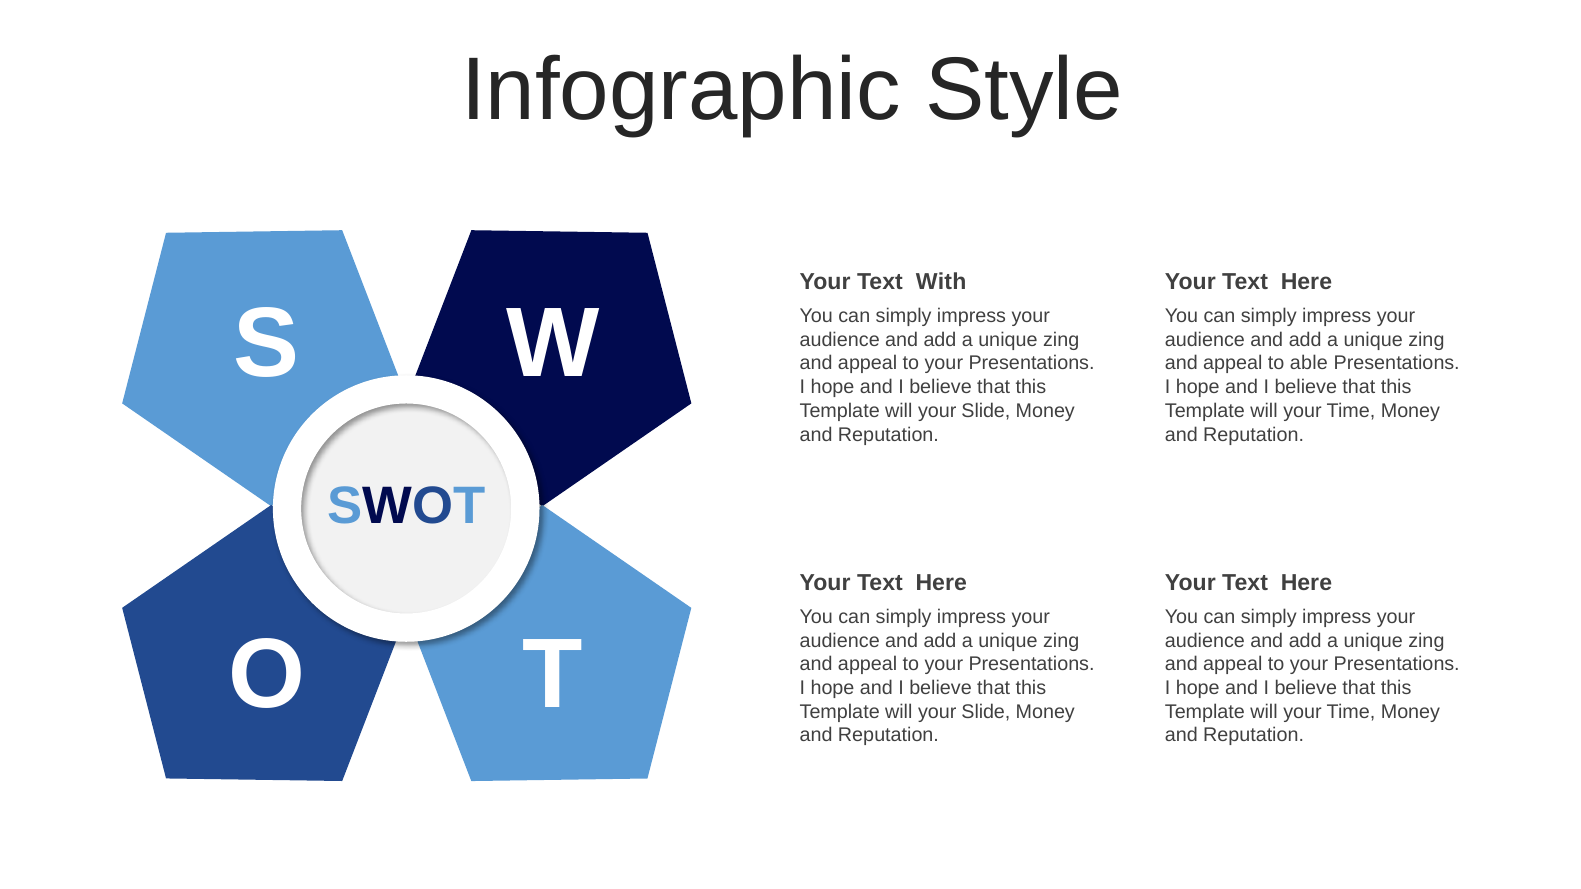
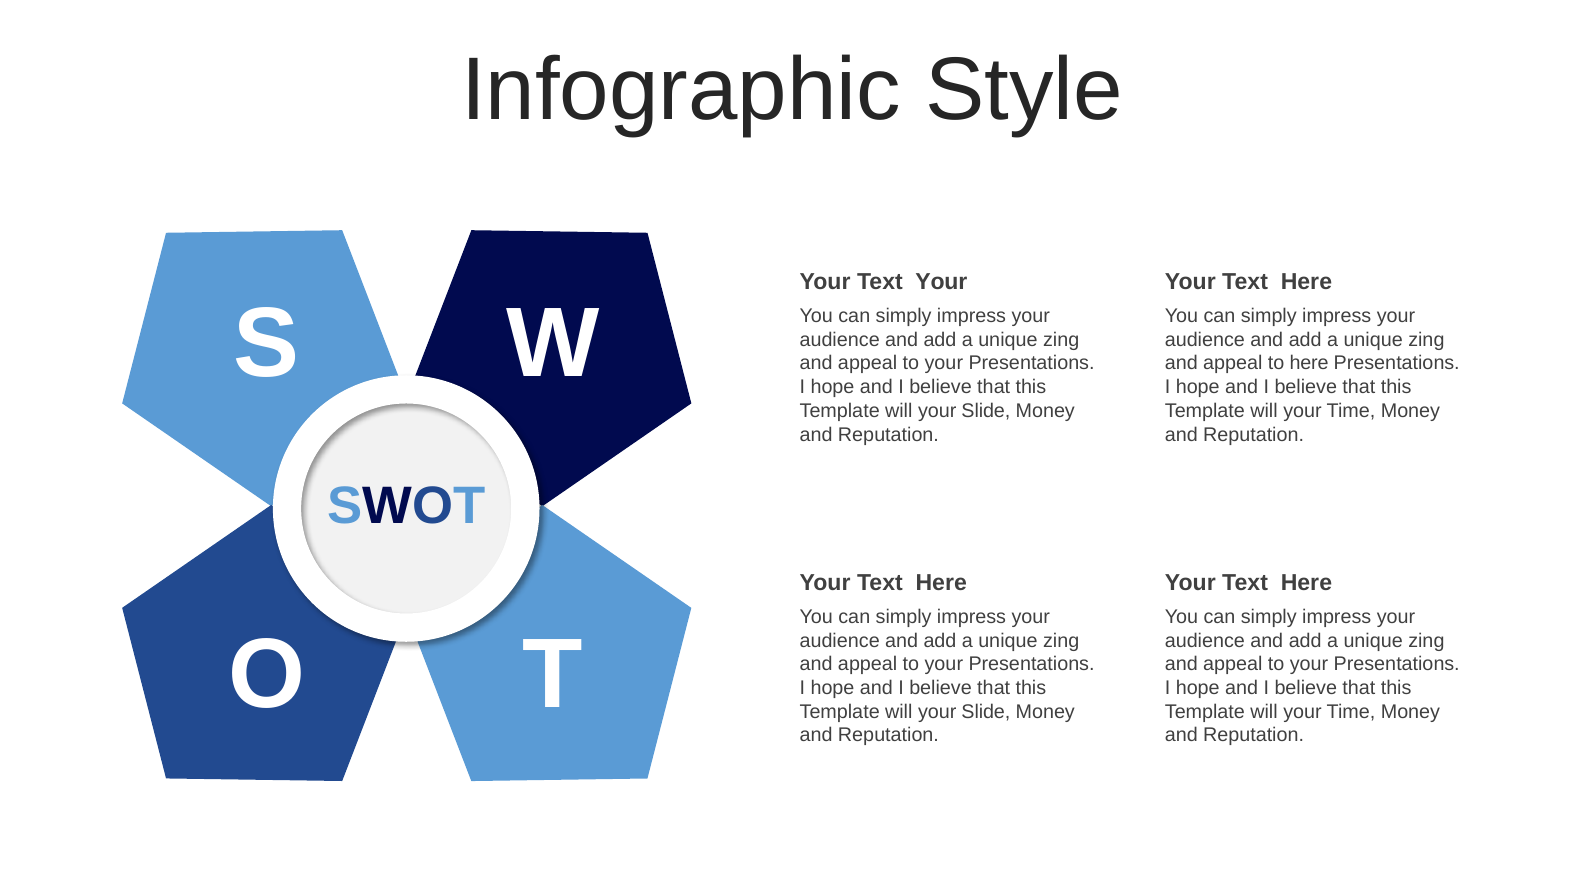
Text With: With -> Your (941, 282)
to able: able -> here (1309, 364)
